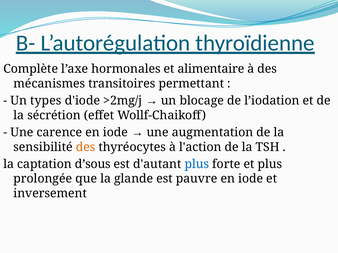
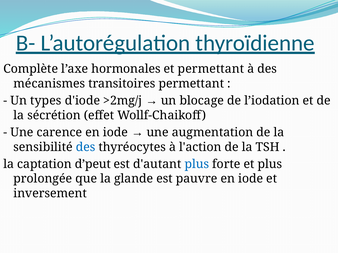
et alimentaire: alimentaire -> permettant (211, 69)
des colour: orange -> blue (86, 147)
d’sous: d’sous -> d’peut (93, 164)
